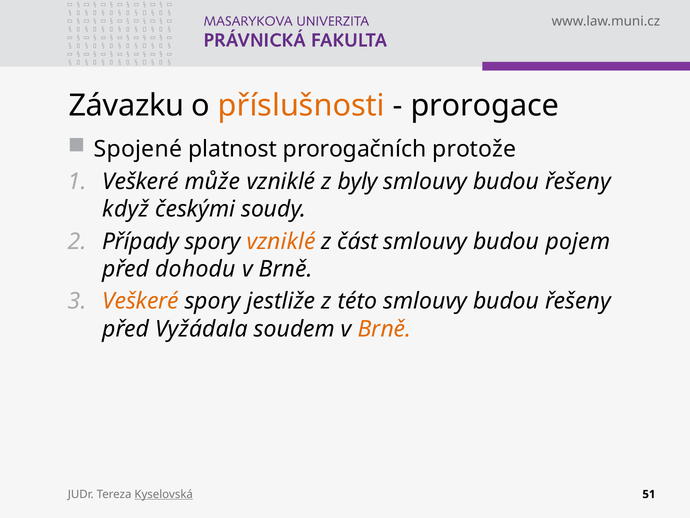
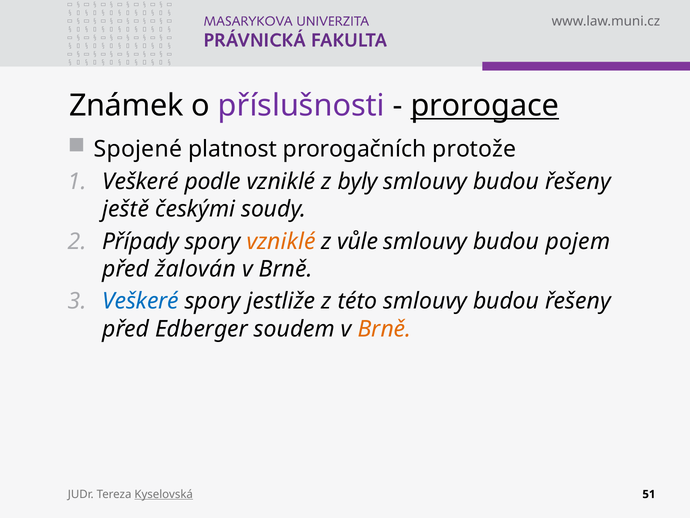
Závazku: Závazku -> Známek (126, 105)
příslušnosti colour: orange -> purple (301, 105)
prorogace underline: none -> present (485, 105)
může: může -> podle (213, 181)
když: když -> ještě (126, 209)
část: část -> vůle (358, 241)
dohodu: dohodu -> žalován (196, 269)
Veškeré colour: orange -> blue (141, 301)
Vyžádala: Vyžádala -> Edberger (202, 329)
